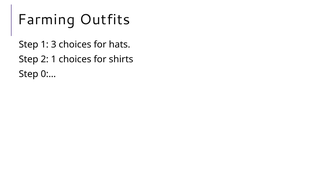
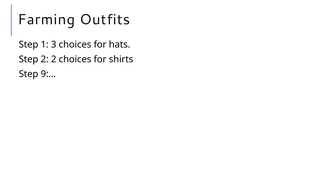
2 1: 1 -> 2 (54, 60)
0:…: 0:… -> 9:… (48, 74)
